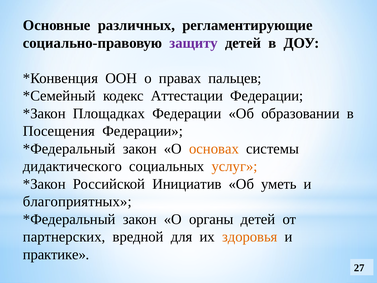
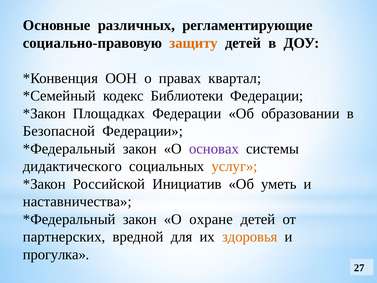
защиту colour: purple -> orange (194, 43)
пальцев: пальцев -> квартал (235, 78)
Аттестации: Аттестации -> Библиотеки (187, 96)
Посещения: Посещения -> Безопасной (59, 131)
основах colour: orange -> purple (214, 149)
благоприятных: благоприятных -> наставничества (77, 201)
органы: органы -> охране (211, 219)
практике: практике -> прогулка (56, 254)
